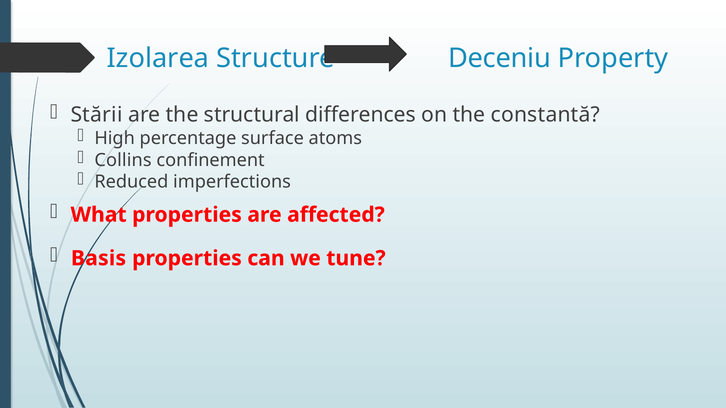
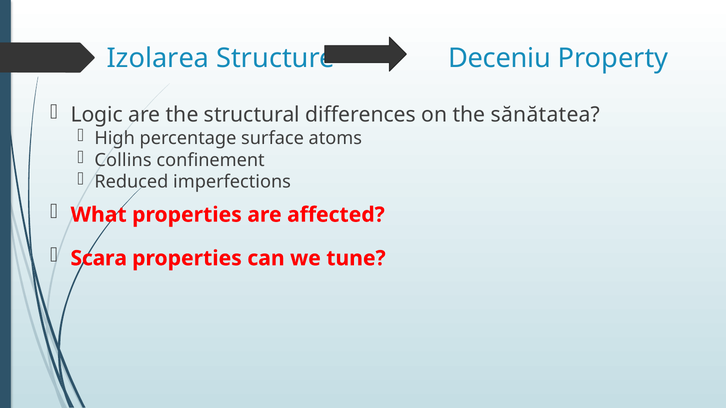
Stării: Stării -> Logic (97, 115)
constantă: constantă -> sănătatea (545, 115)
Basis: Basis -> Scara (99, 259)
